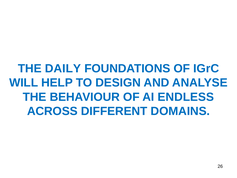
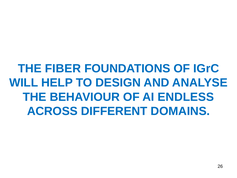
DAILY: DAILY -> FIBER (63, 68)
